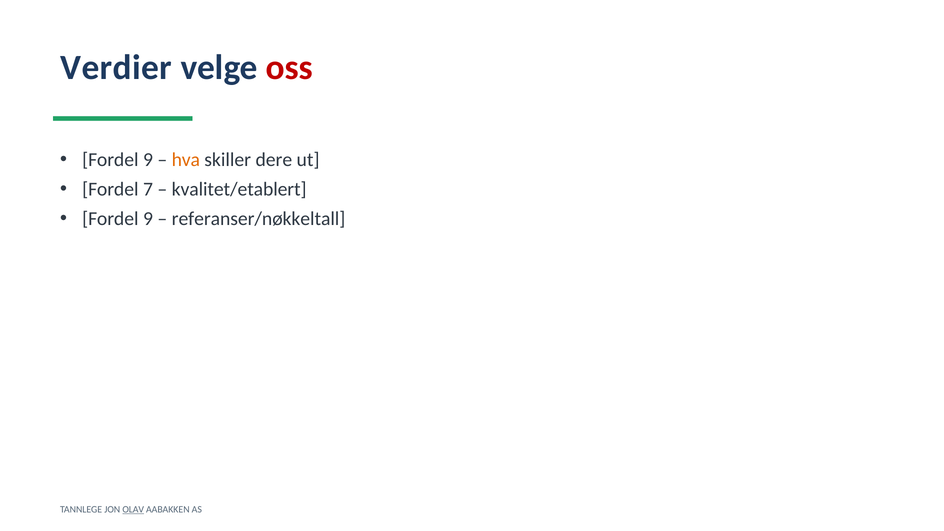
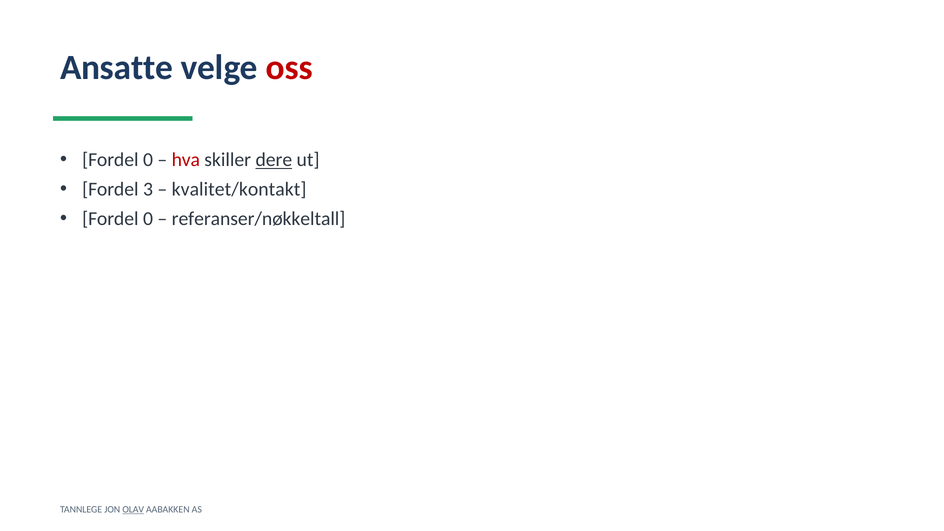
Verdier: Verdier -> Ansatte (116, 67)
9: 9 -> 0 (148, 160)
hva colour: orange -> red (186, 160)
dere underline: none -> present (274, 160)
7: 7 -> 3 (148, 189)
kvalitet/etablert: kvalitet/etablert -> kvalitet/kontakt (239, 189)
9: 9 -> 0 (148, 219)
